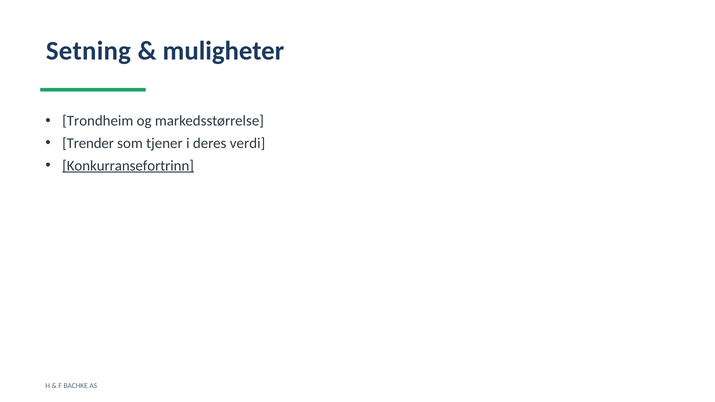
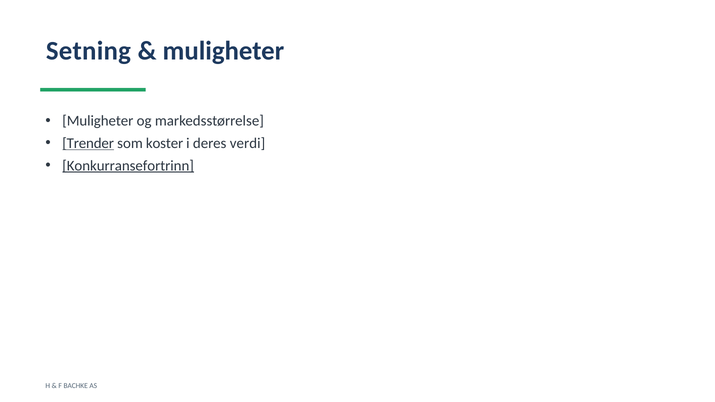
Trondheim: Trondheim -> Muligheter (98, 121)
Trender underline: none -> present (88, 143)
tjener: tjener -> koster (165, 143)
